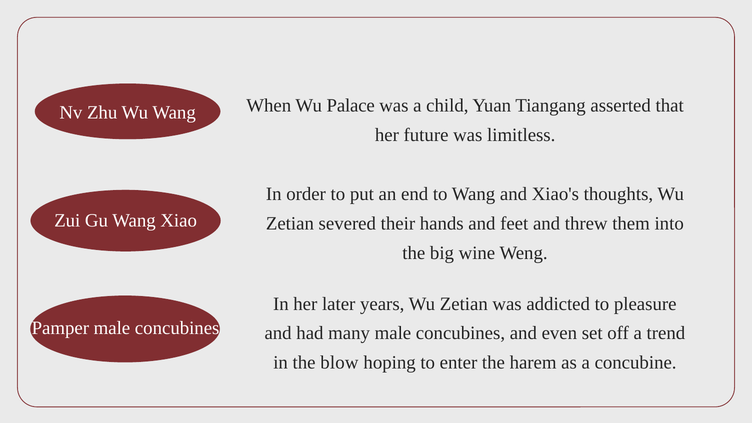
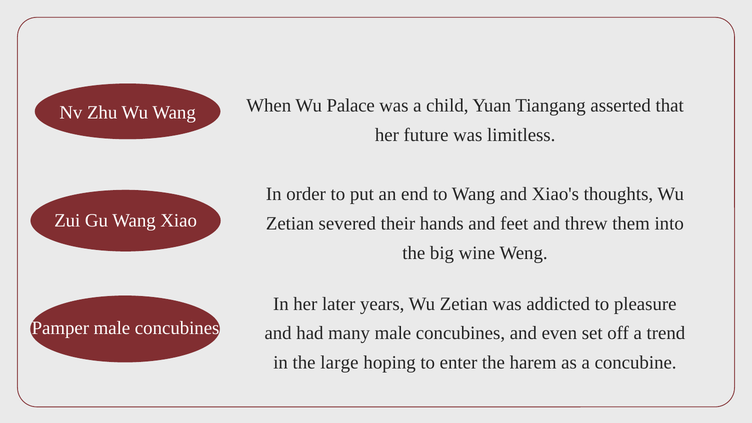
blow: blow -> large (339, 363)
